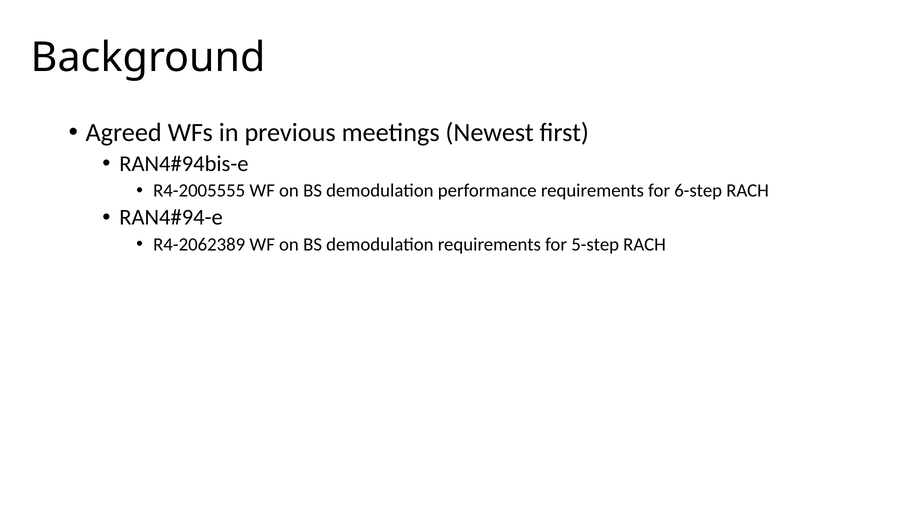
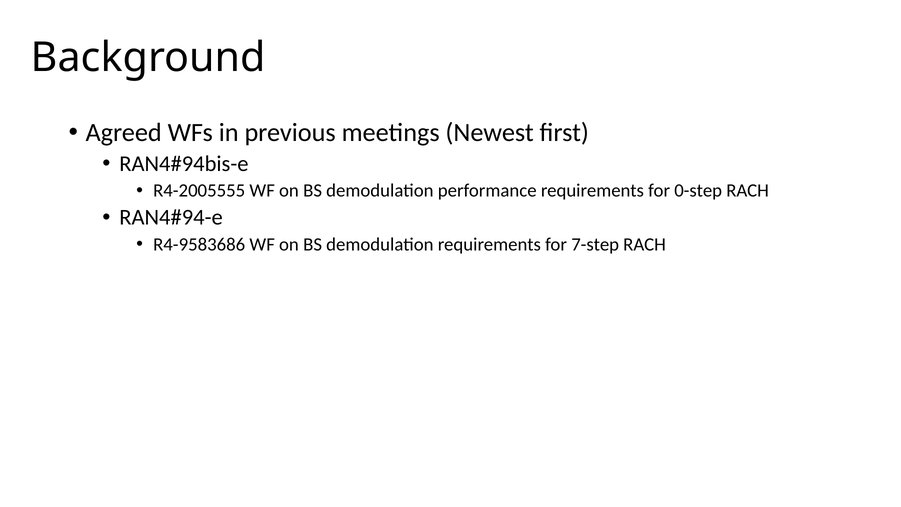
6-step: 6-step -> 0-step (698, 191)
R4-2062389: R4-2062389 -> R4-9583686 (199, 244)
5-step: 5-step -> 7-step (595, 244)
